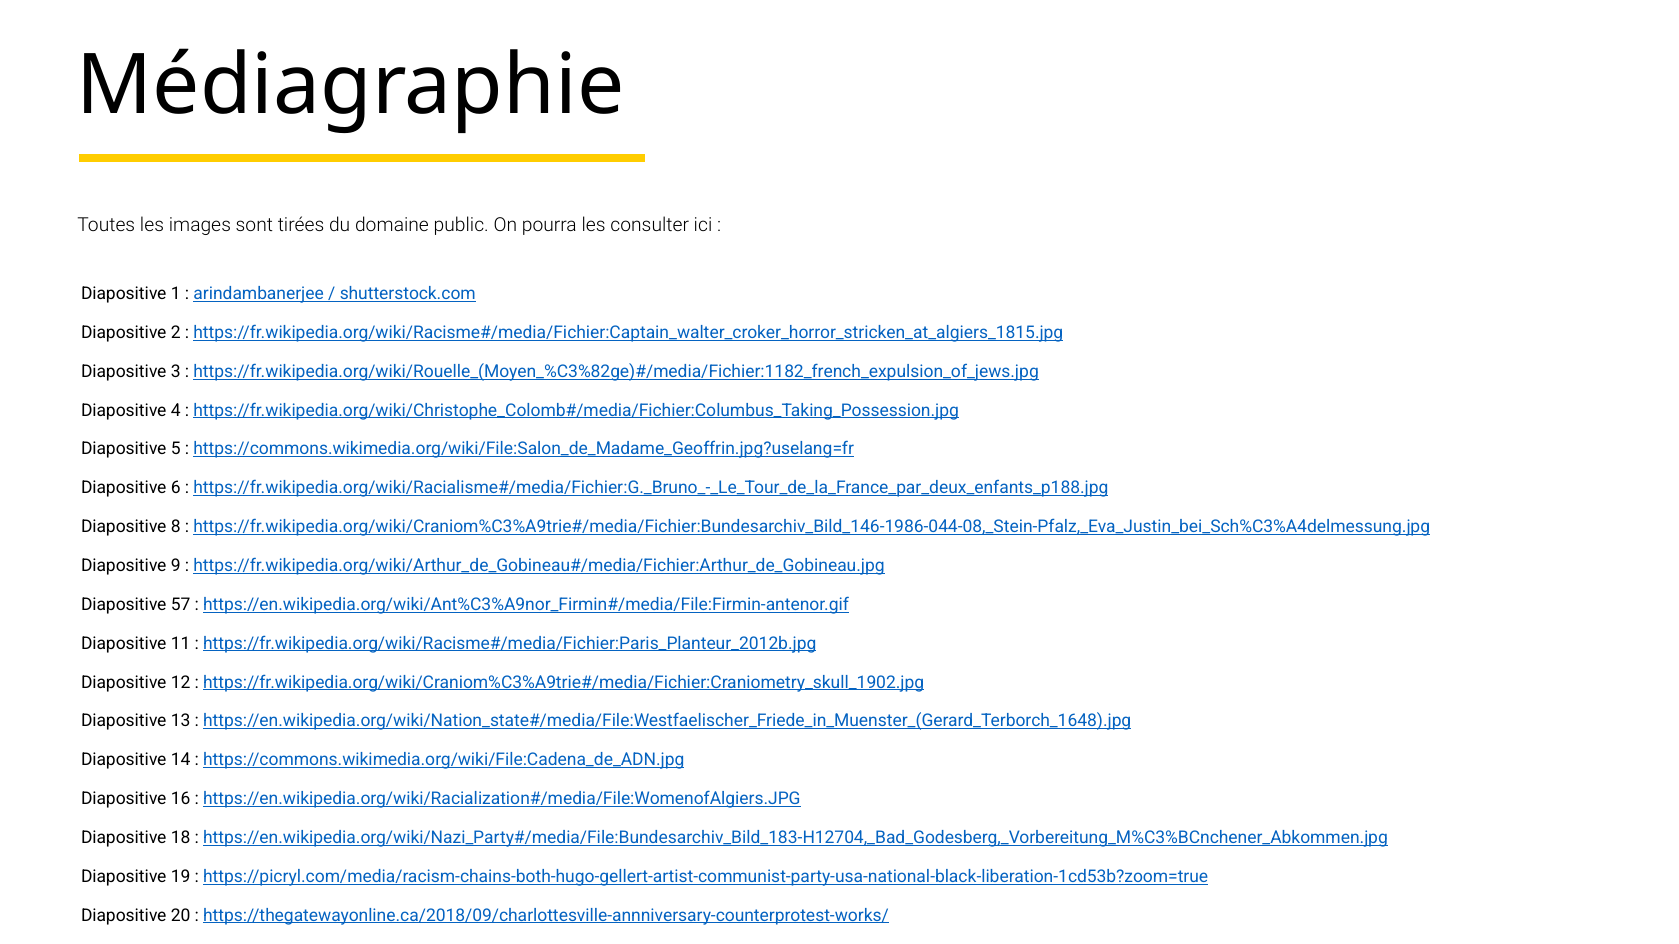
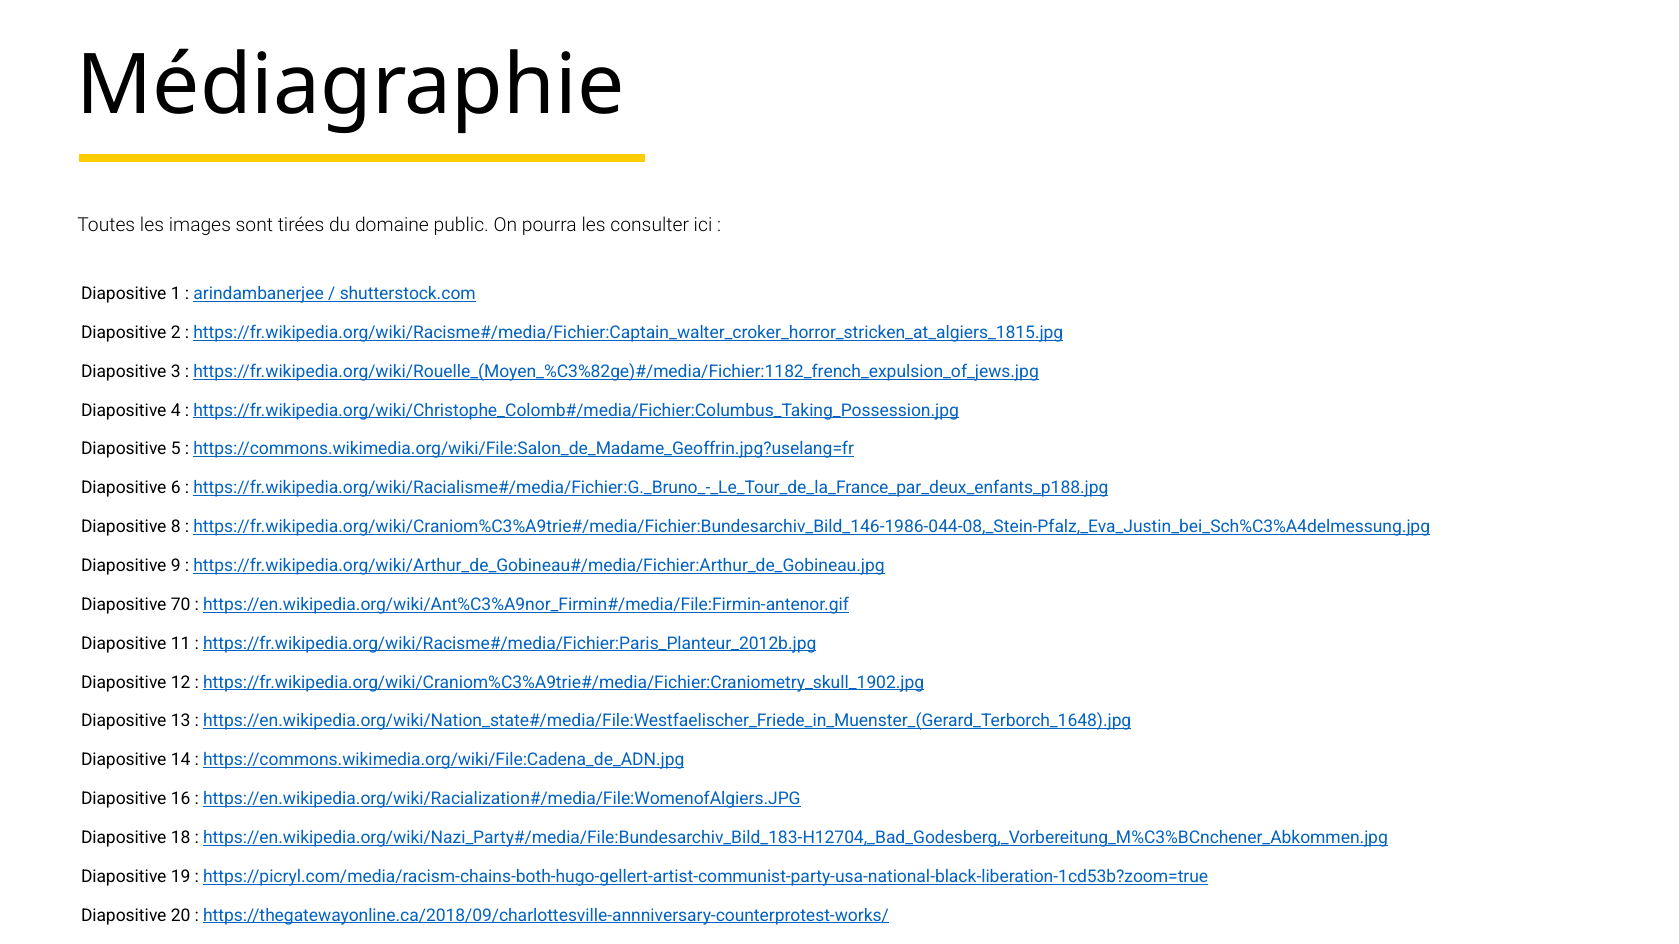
57: 57 -> 70 (181, 605)
